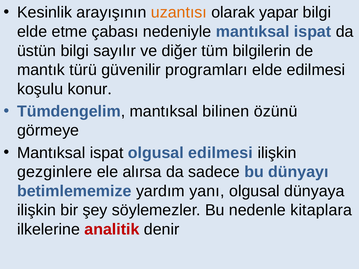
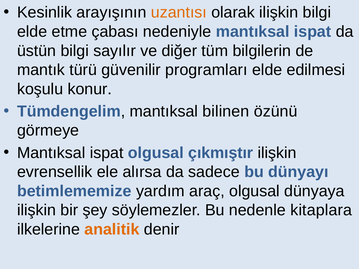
olarak yapar: yapar -> ilişkin (279, 12)
olgusal edilmesi: edilmesi -> çıkmıştır (221, 153)
gezginlere: gezginlere -> evrensellik (55, 172)
yanı: yanı -> araç (207, 191)
analitik colour: red -> orange (112, 230)
